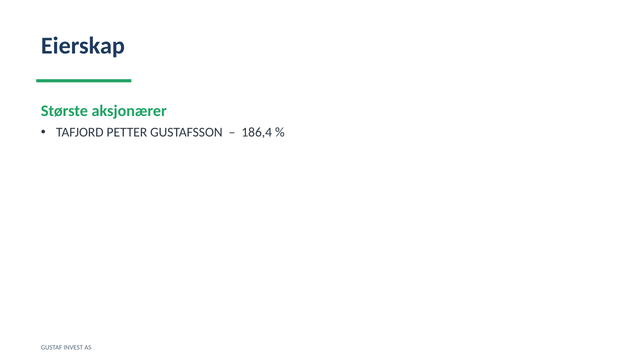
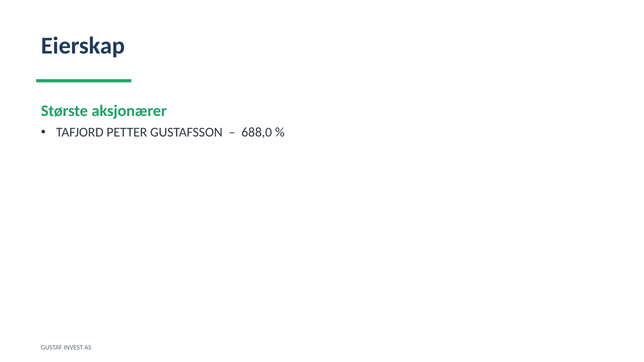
186,4: 186,4 -> 688,0 (257, 132)
